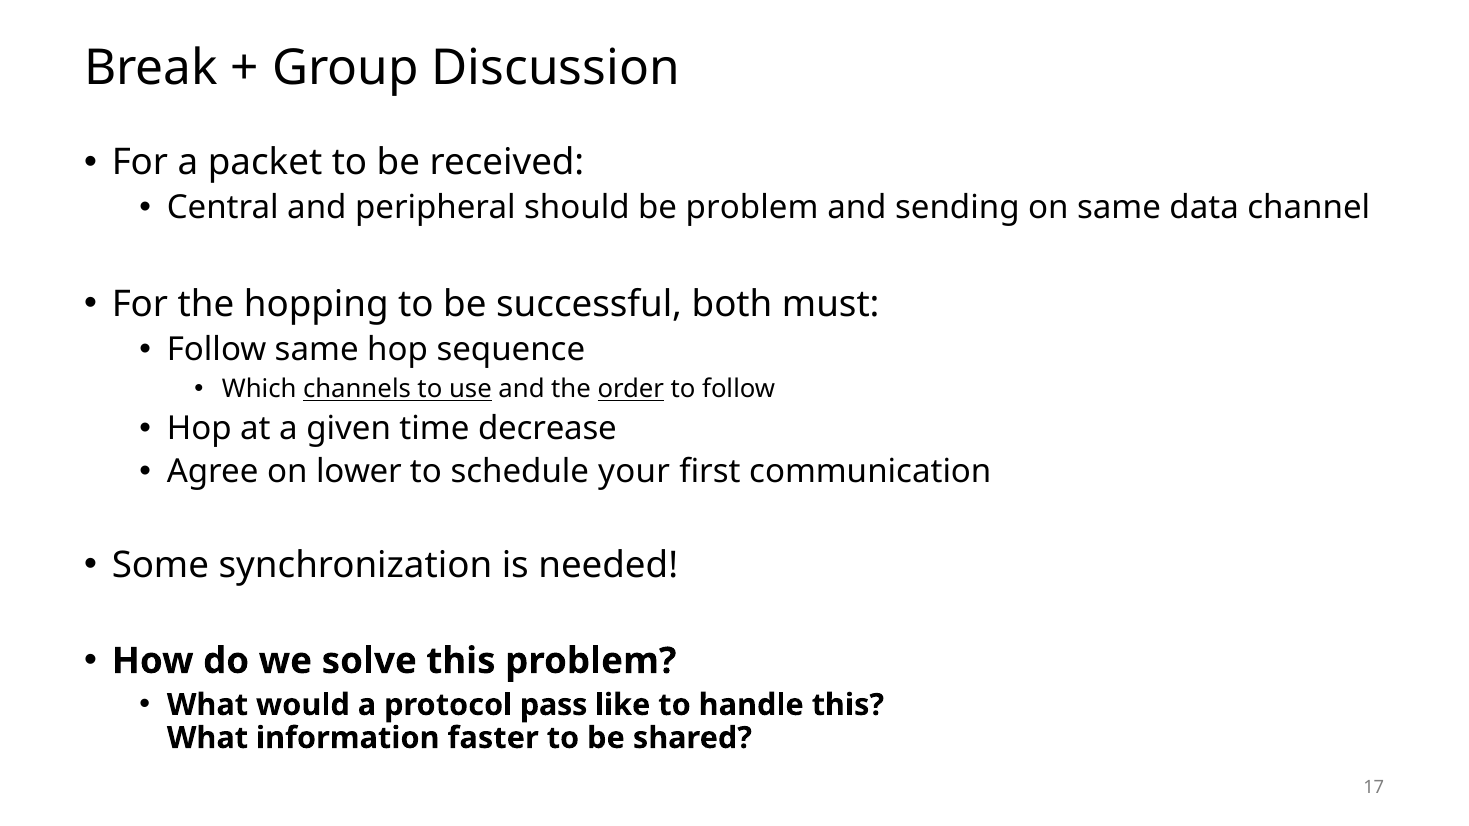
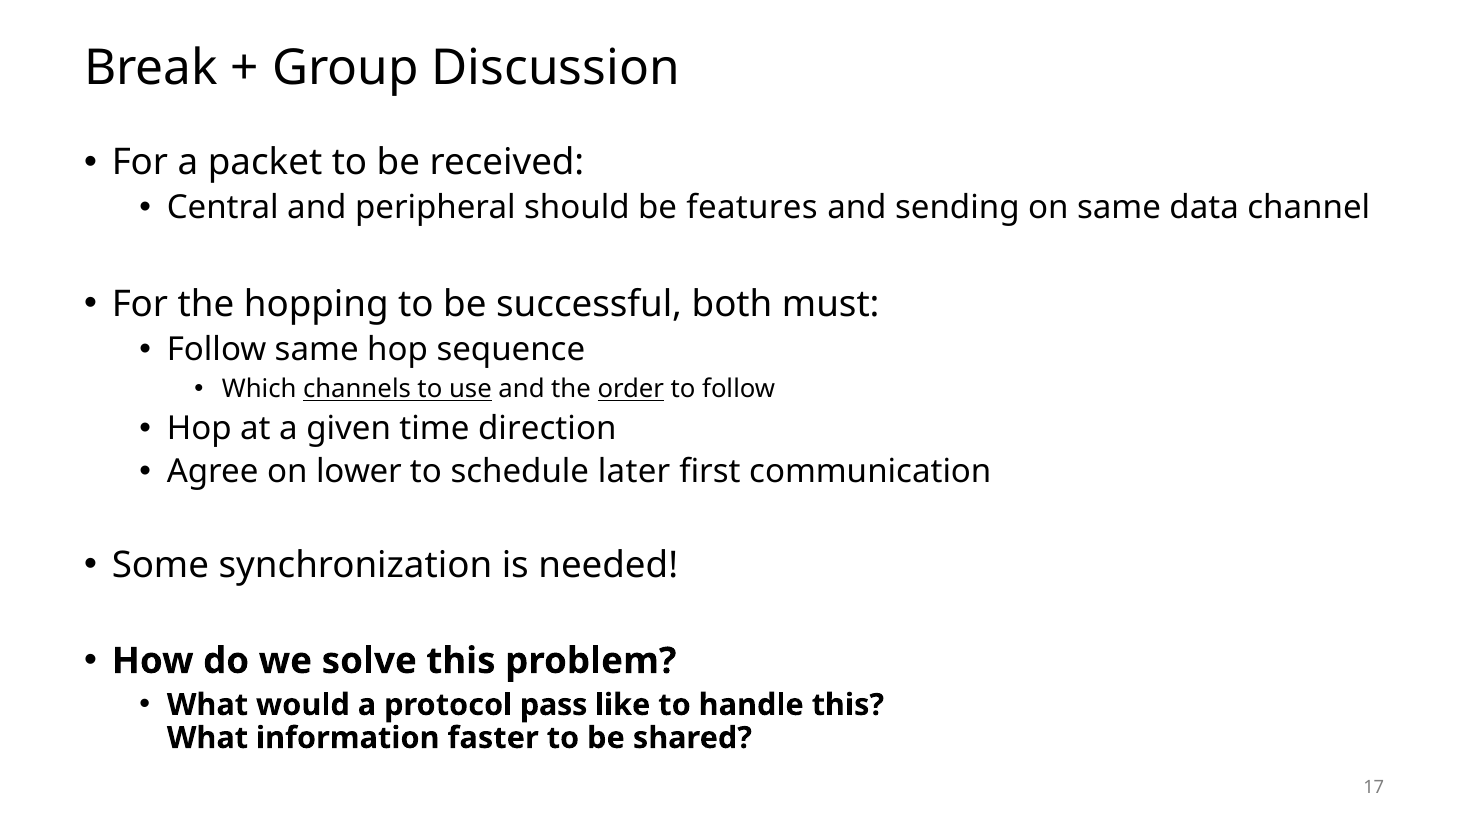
be problem: problem -> features (752, 208)
decrease: decrease -> direction (547, 428)
your: your -> later (634, 472)
